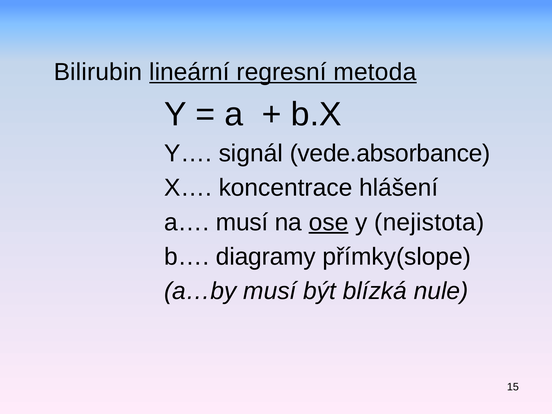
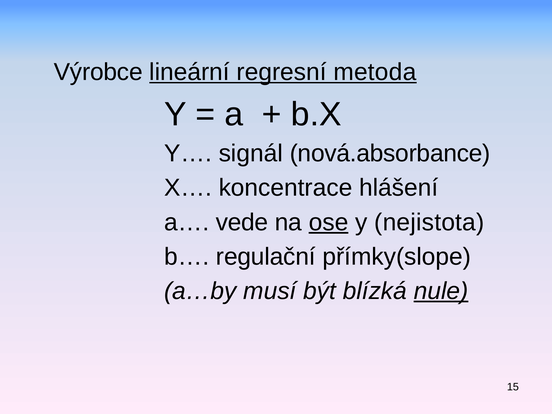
Bilirubin: Bilirubin -> Výrobce (98, 72)
vede.absorbance: vede.absorbance -> nová.absorbance (390, 154)
a… musí: musí -> vede (242, 222)
diagramy: diagramy -> regulační (266, 257)
nule underline: none -> present (441, 291)
